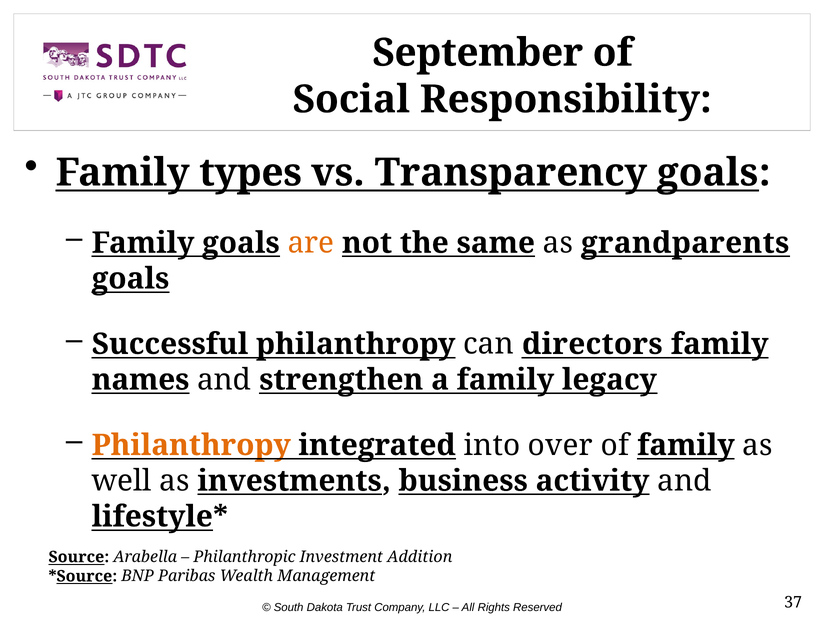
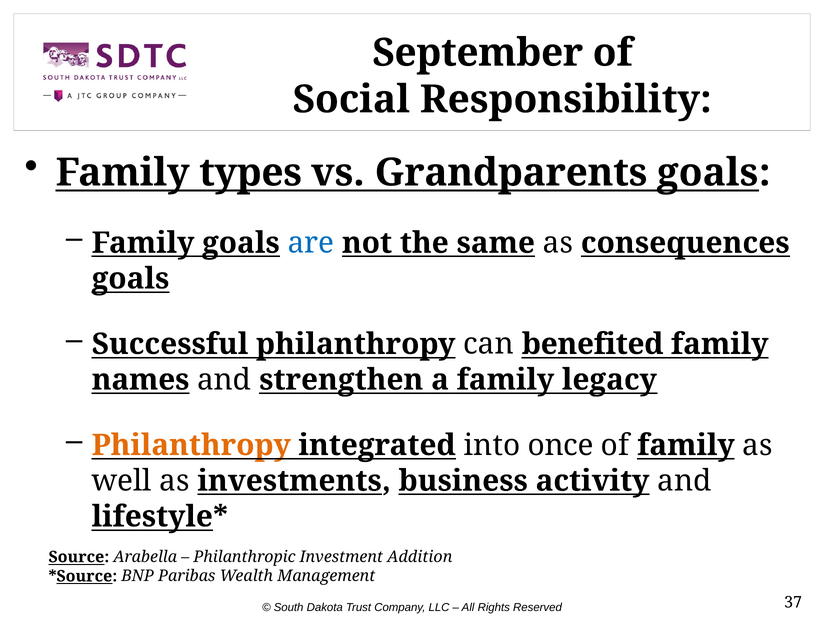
Transparency: Transparency -> Grandparents (511, 173)
are colour: orange -> blue (311, 243)
grandparents: grandparents -> consequences (685, 243)
directors: directors -> benefited (593, 344)
over: over -> once (561, 445)
